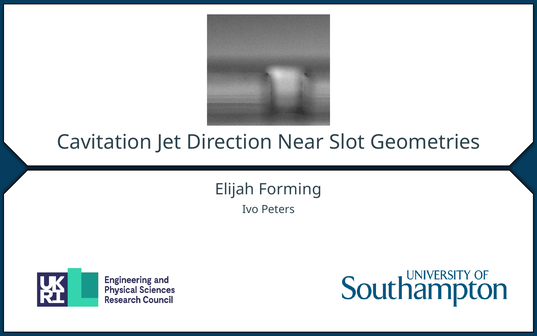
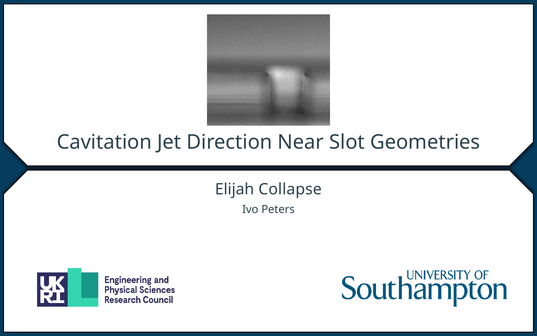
Forming: Forming -> Collapse (290, 189)
